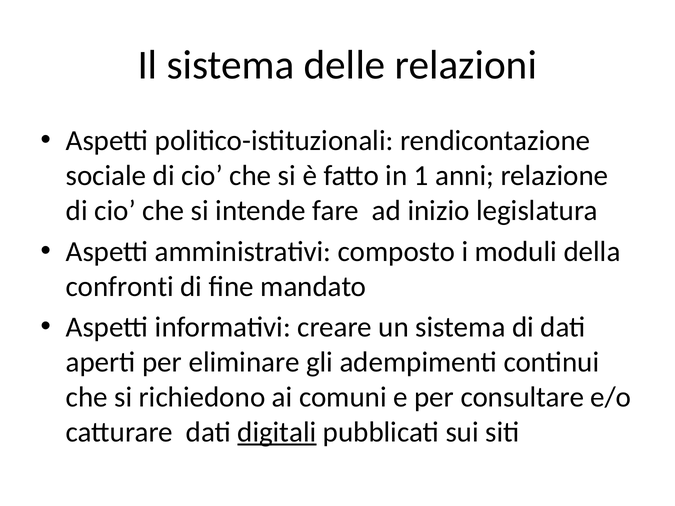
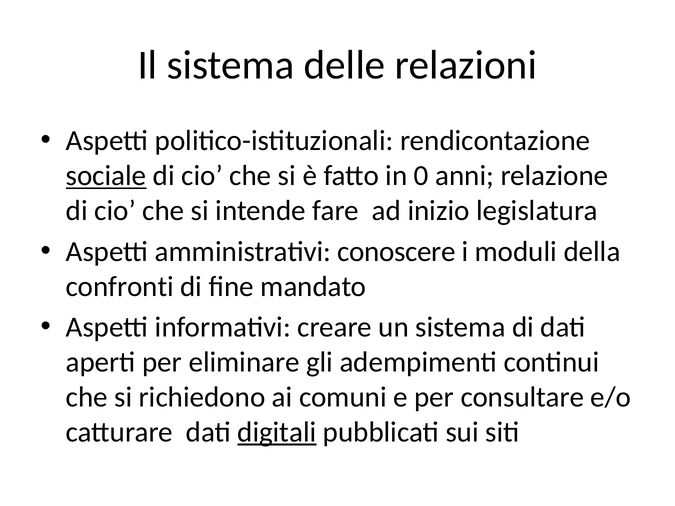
sociale underline: none -> present (106, 176)
1: 1 -> 0 (421, 176)
composto: composto -> conoscere (396, 252)
